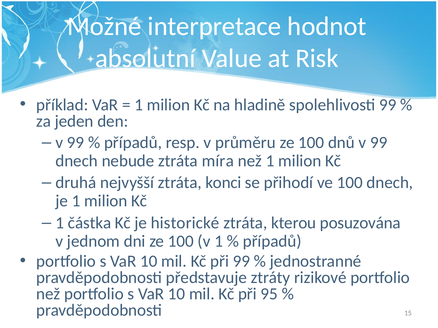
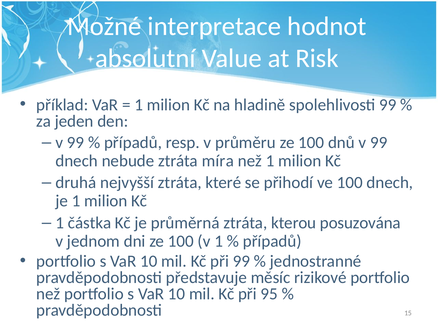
konci: konci -> které (223, 183)
historické: historické -> průměrná (185, 223)
ztráty: ztráty -> měsíc (271, 278)
